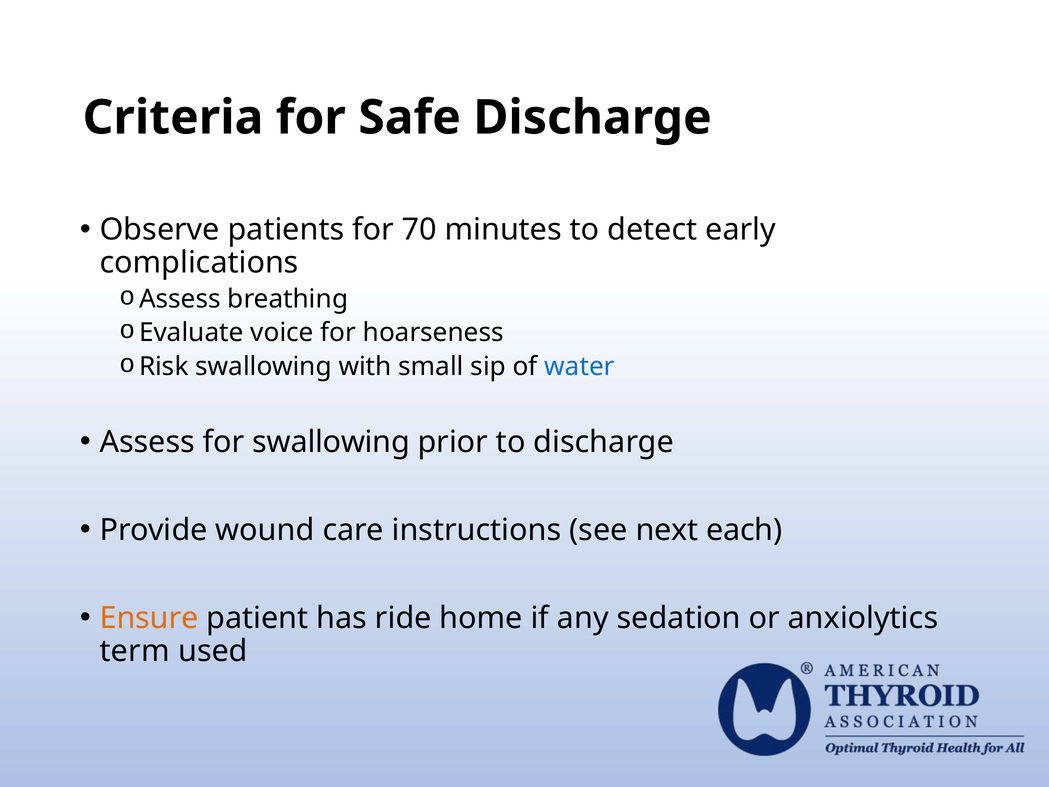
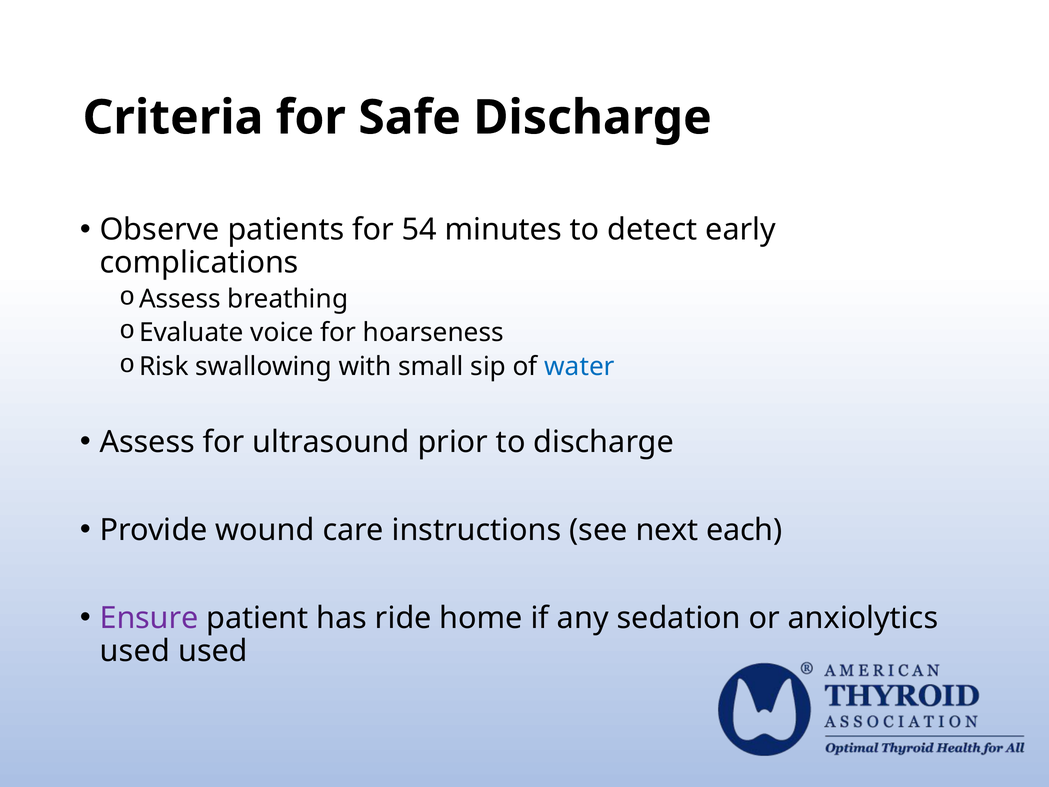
70: 70 -> 54 (419, 230)
for swallowing: swallowing -> ultrasound (331, 442)
Ensure colour: orange -> purple (149, 618)
term: term -> used (135, 651)
